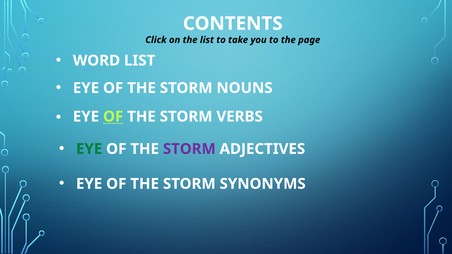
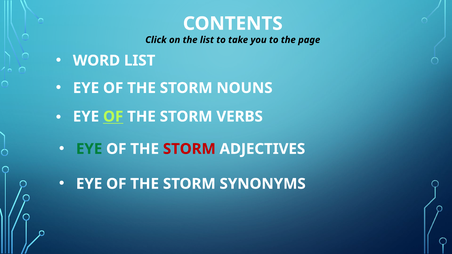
STORM colour: purple -> red (189, 149)
